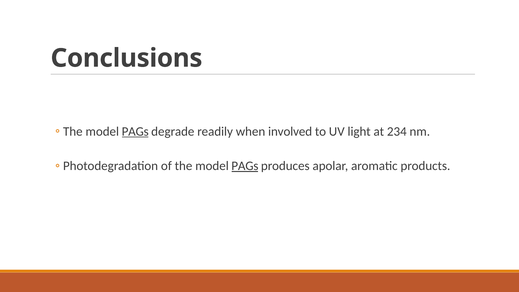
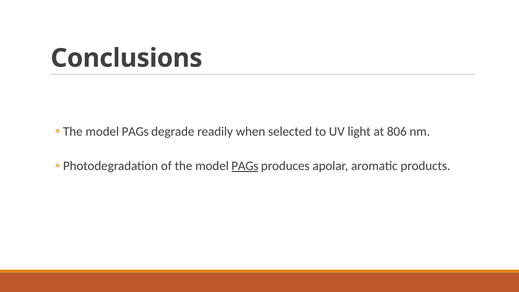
PAGs underline: present -> none (135, 131)
involved: involved -> selected (290, 131)
234: 234 -> 806 (397, 131)
